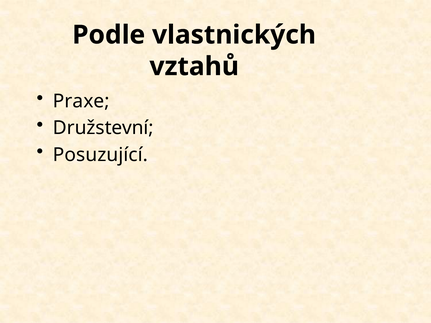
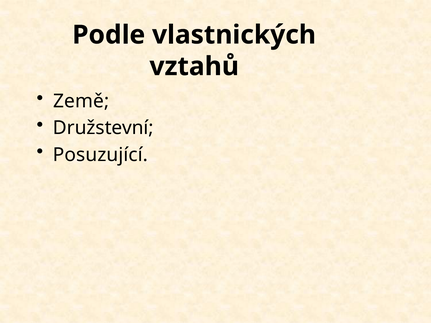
Praxe: Praxe -> Země (81, 101)
